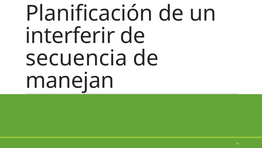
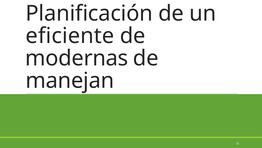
interferir: interferir -> eficiente (70, 36)
secuencia: secuencia -> modernas (77, 58)
